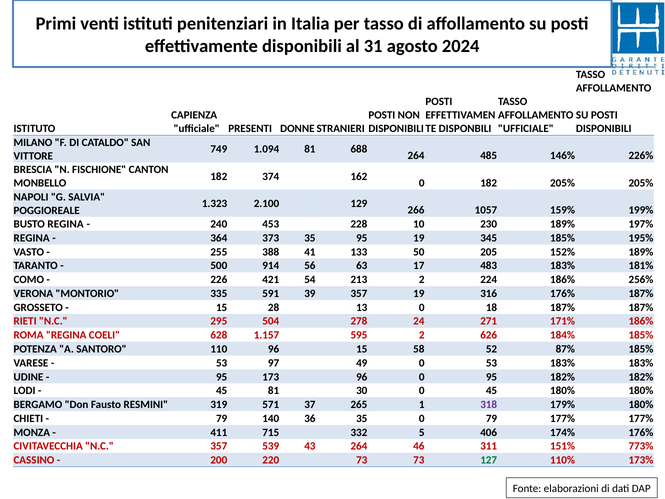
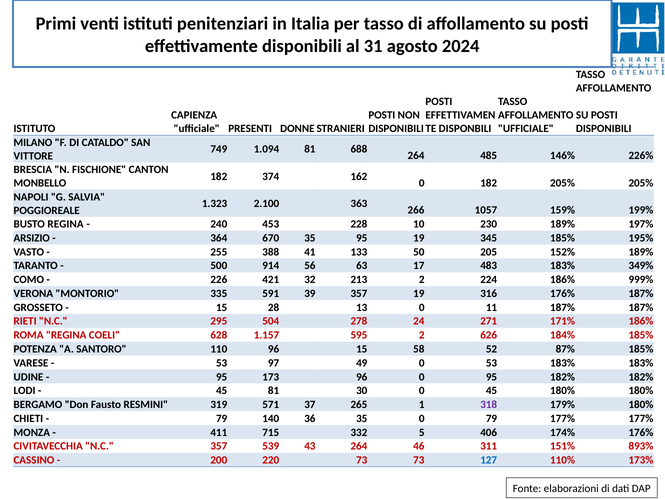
129: 129 -> 363 (359, 203)
REGINA: REGINA -> ARSIZIO (32, 238)
373: 373 -> 670 (271, 238)
181%: 181% -> 349% (641, 266)
54: 54 -> 32 (310, 280)
256%: 256% -> 999% (641, 280)
18: 18 -> 11 (491, 307)
773%: 773% -> 893% (641, 446)
127 colour: green -> blue (489, 460)
